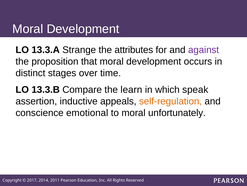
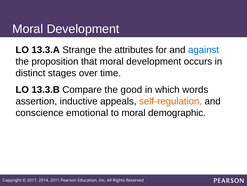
against colour: purple -> blue (204, 50)
learn: learn -> good (131, 89)
speak: speak -> words (195, 89)
unfortunately: unfortunately -> demographic (177, 112)
